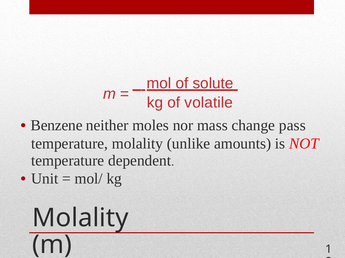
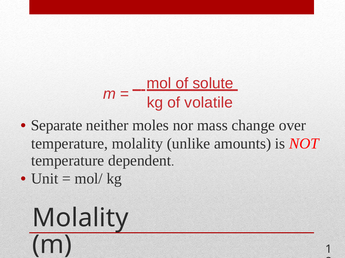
Benzene: Benzene -> Separate (57, 126)
pass: pass -> over (292, 126)
